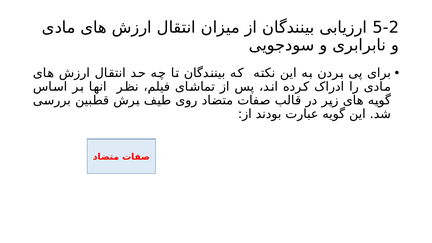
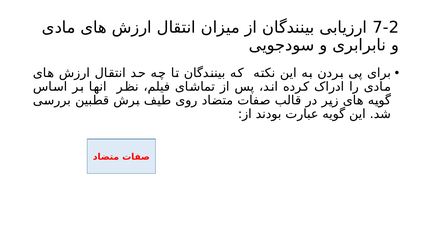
5-2: 5-2 -> 7-2 (386, 28)
